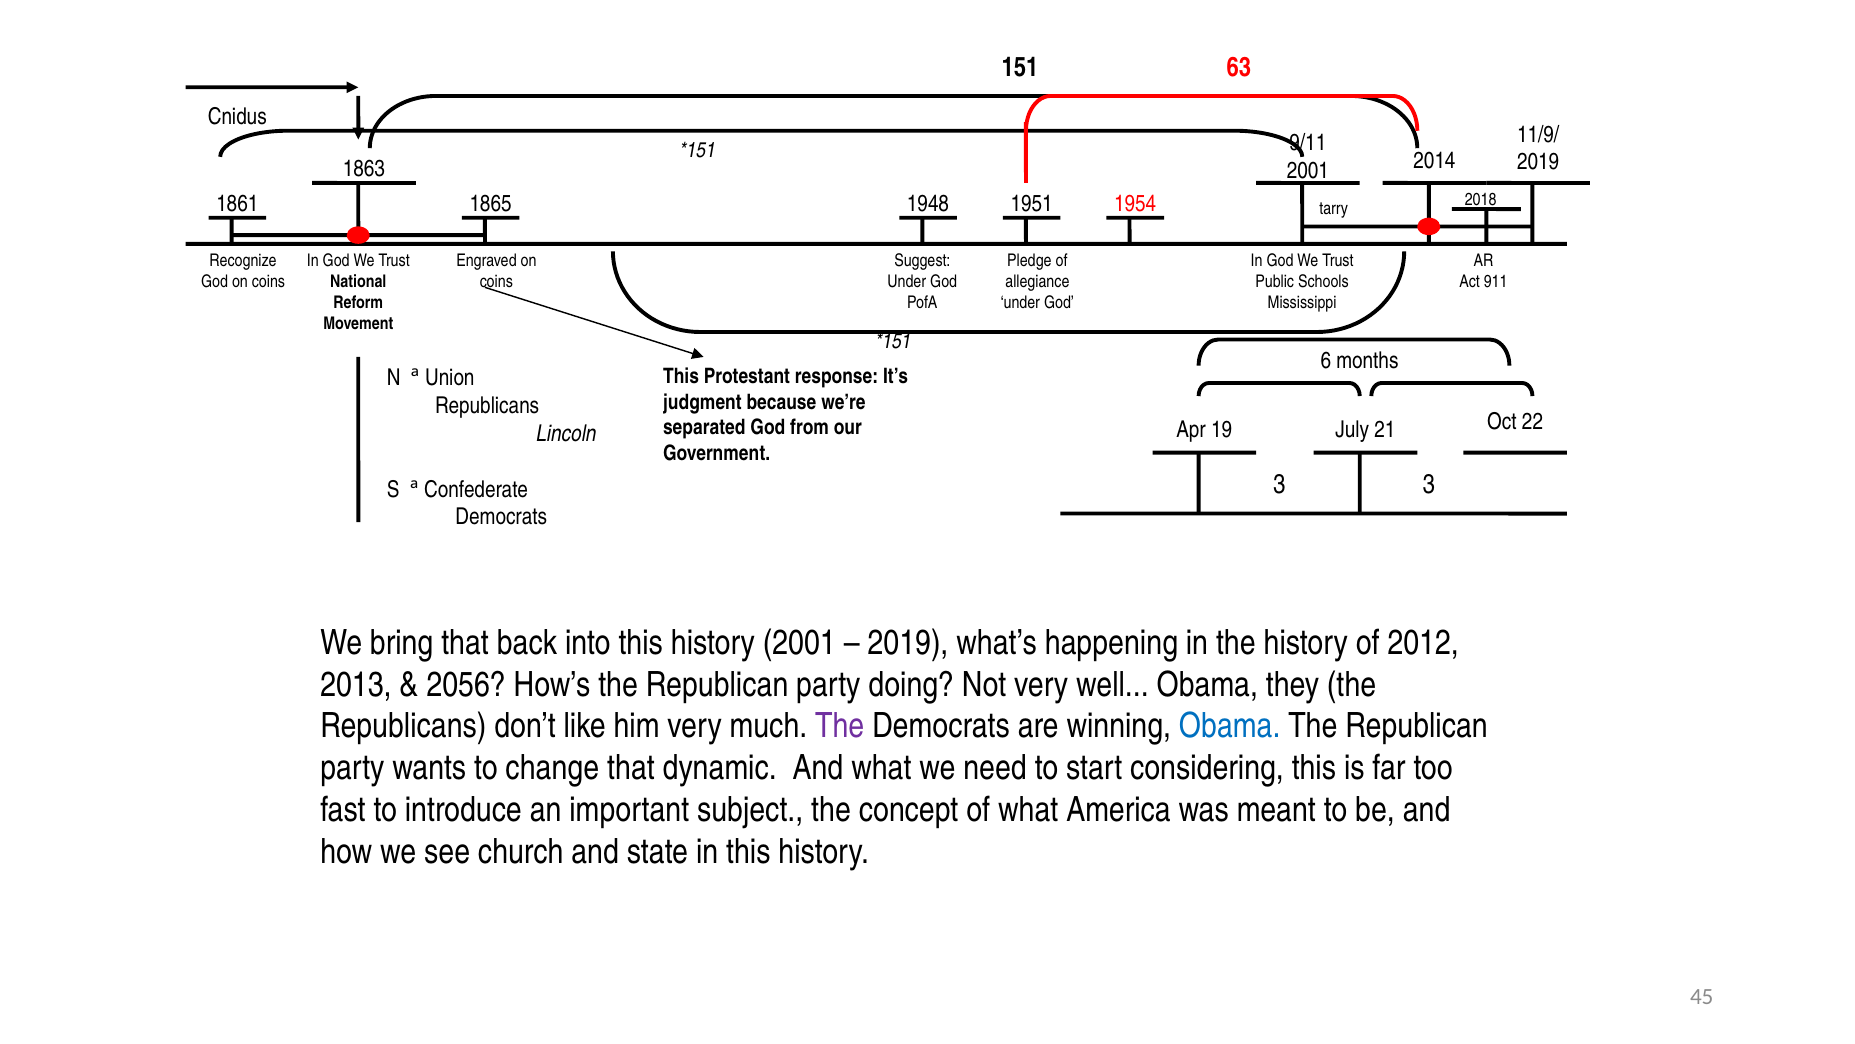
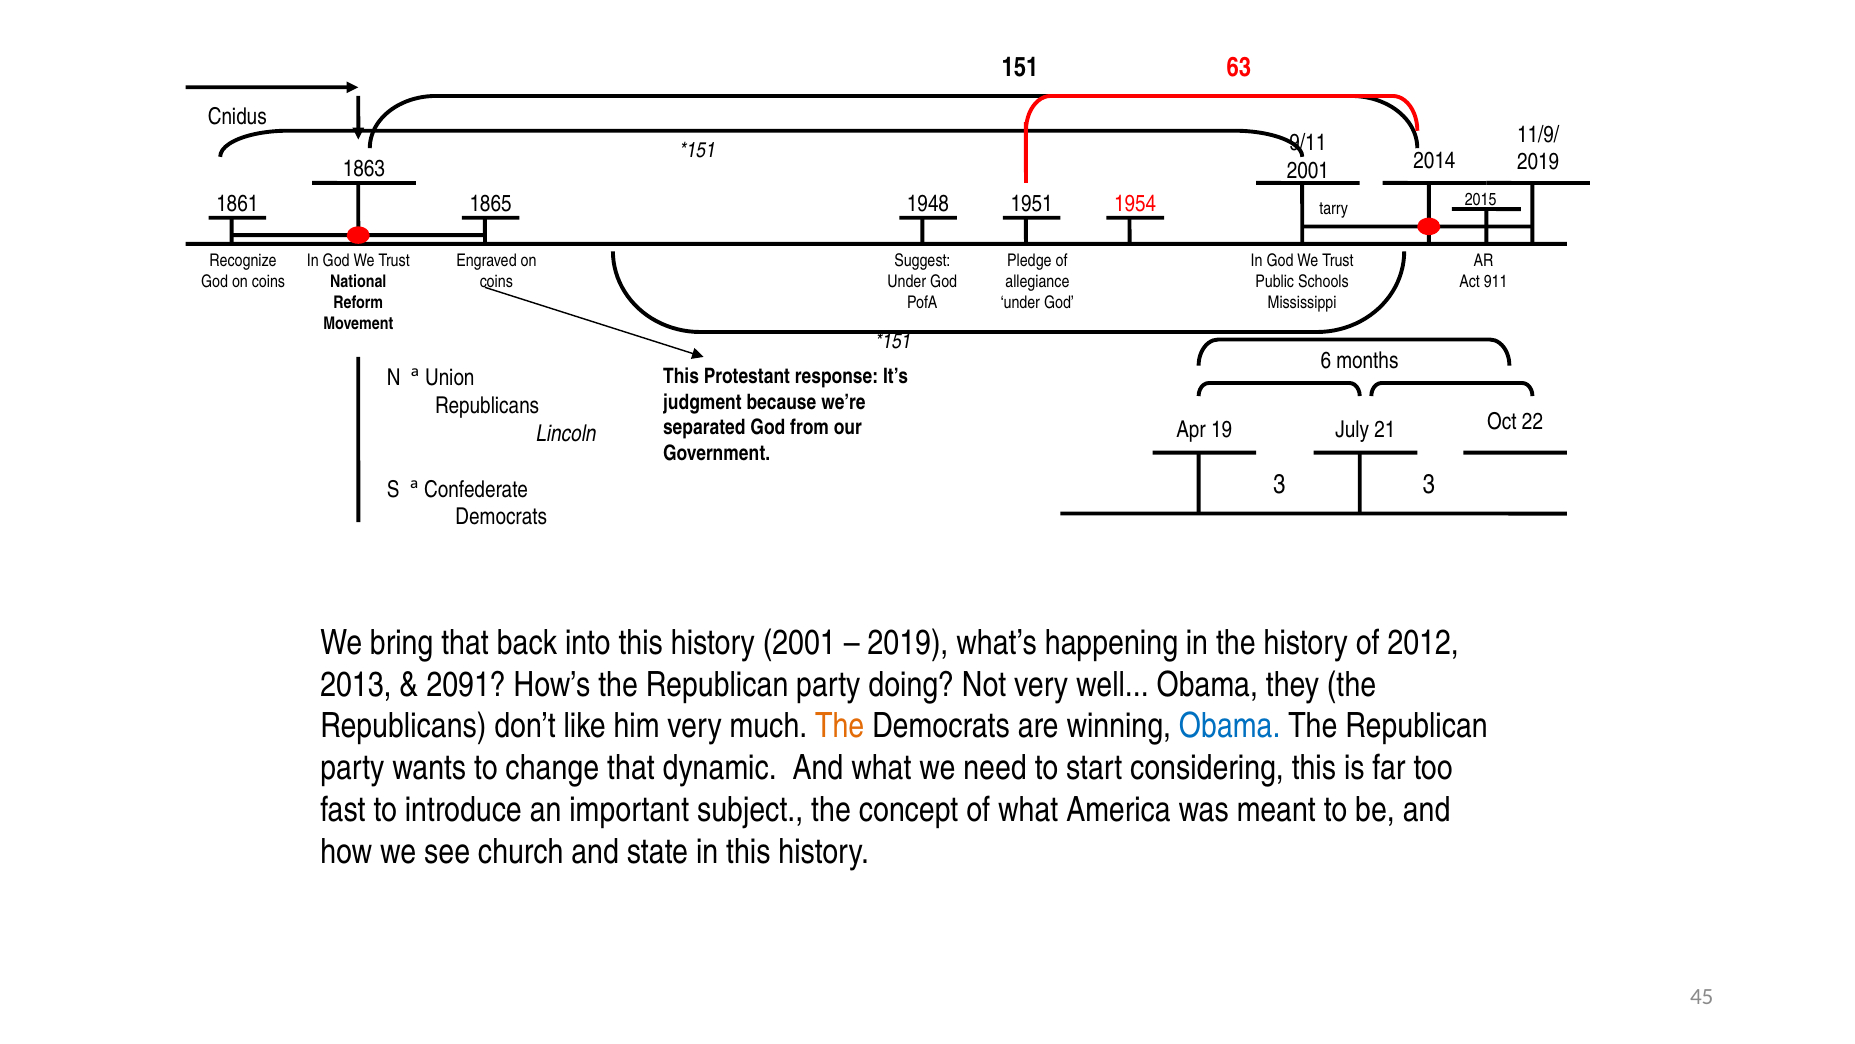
2018: 2018 -> 2015 (1481, 200)
2056: 2056 -> 2091 (466, 684)
The colour: purple -> orange (840, 726)
